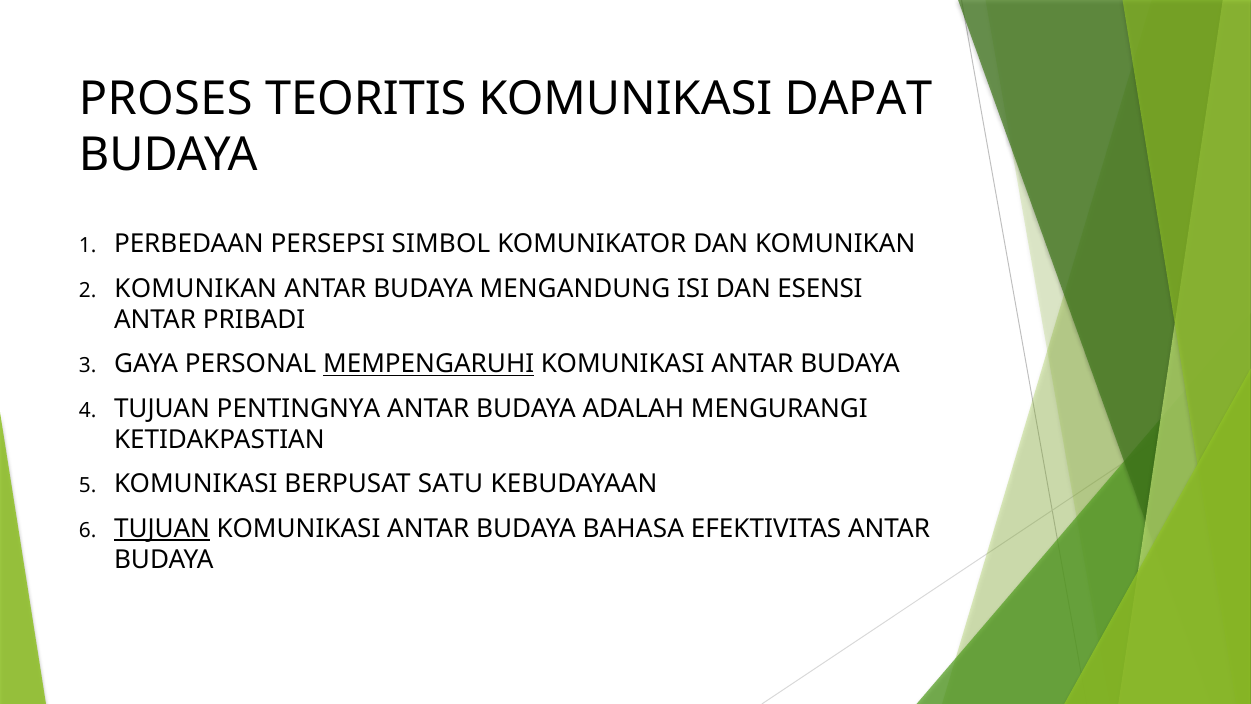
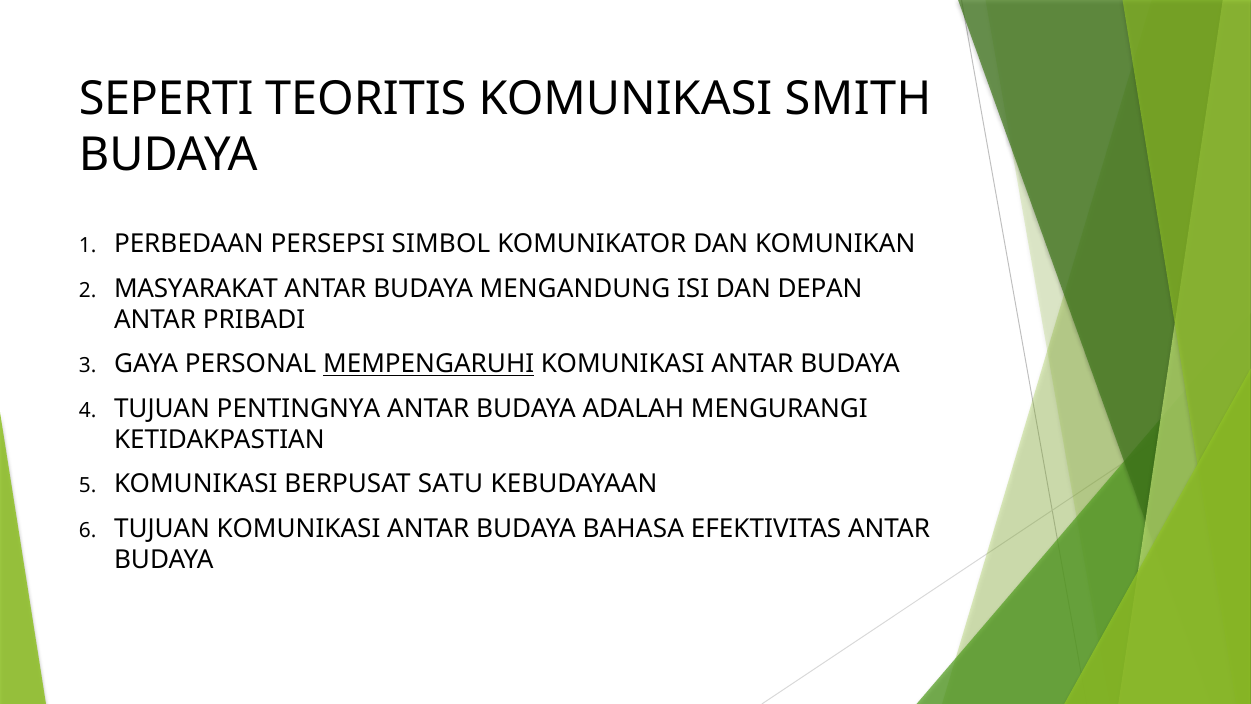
PROSES: PROSES -> SEPERTI (166, 99)
DAPAT: DAPAT -> SMITH (858, 99)
KOMUNIKAN: KOMUNIKAN -> MASYARAKAT (196, 288)
ESENSI: ESENSI -> DEPAN (820, 288)
TUJUAN underline: present -> none (162, 528)
